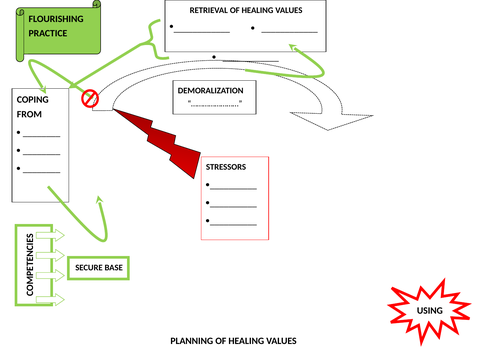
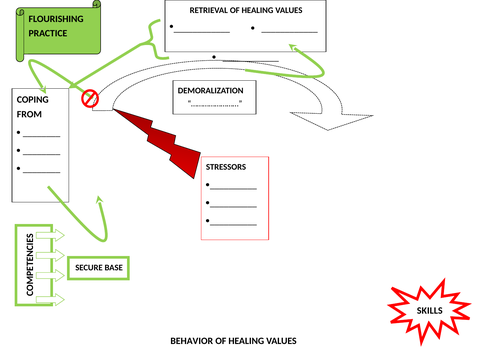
USING: USING -> SKILLS (430, 311)
PLANNING: PLANNING -> BEHAVIOR (192, 341)
